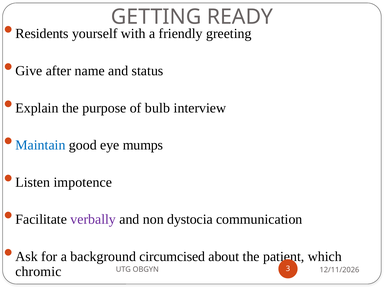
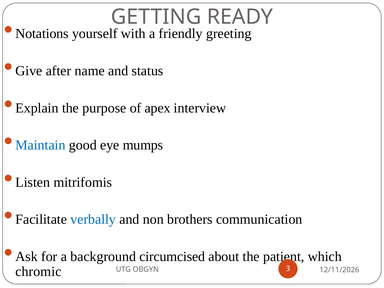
Residents: Residents -> Notations (42, 34)
bulb: bulb -> apex (158, 108)
impotence: impotence -> mitrifomis (83, 182)
verbally colour: purple -> blue (93, 219)
dystocia: dystocia -> brothers (190, 219)
